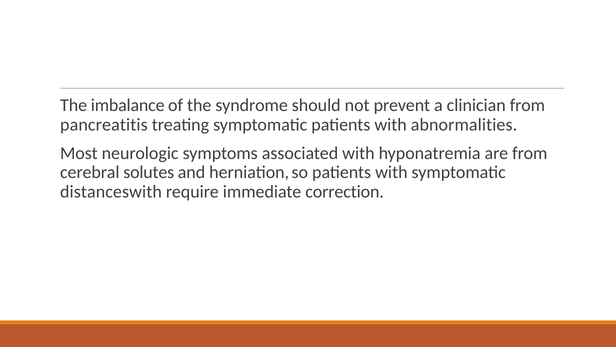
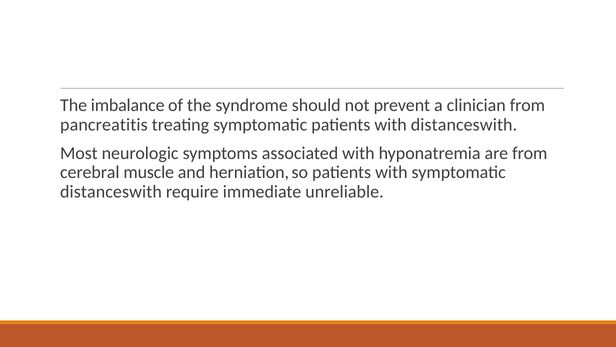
with abnormalities: abnormalities -> distanceswith (464, 125)
solutes: solutes -> muscle (149, 172)
correction: correction -> unreliable (345, 192)
